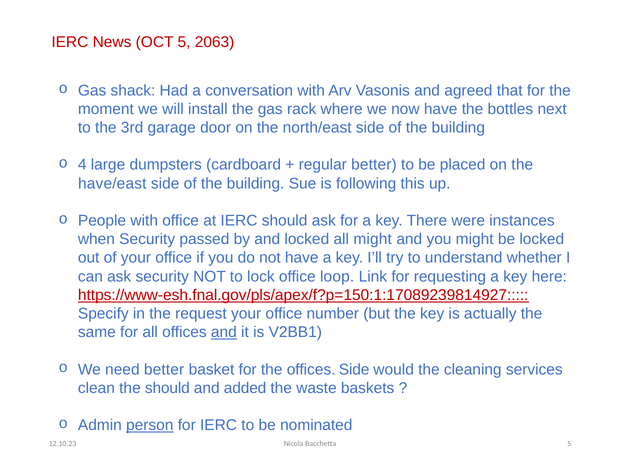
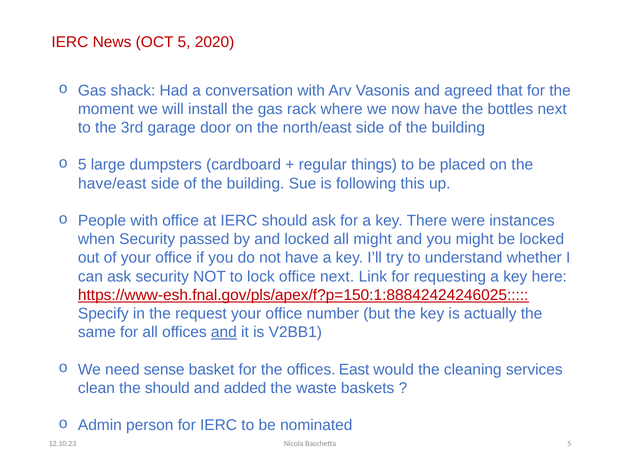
2063: 2063 -> 2020 (215, 42)
4: 4 -> 5 (82, 165)
regular better: better -> things (374, 165)
office loop: loop -> next (337, 276)
https://www-esh.fnal.gov/pls/apex/f?p=150:1:17089239814927: https://www-esh.fnal.gov/pls/apex/f?p=150:1:17089239814927 -> https://www-esh.fnal.gov/pls/apex/f?p=150:1:88842424246025 (303, 295)
need better: better -> sense (164, 369)
offices Side: Side -> East (354, 369)
person underline: present -> none (150, 425)
